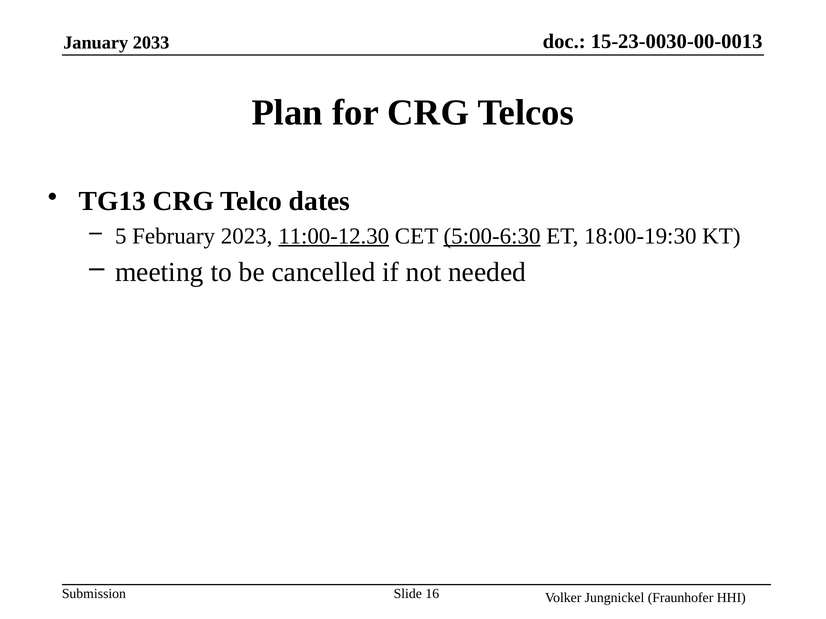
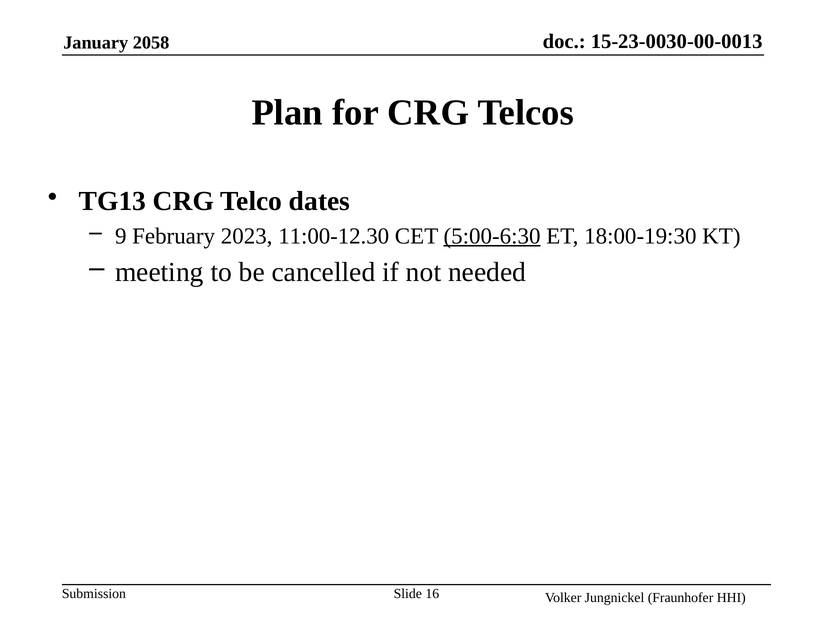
2033: 2033 -> 2058 (151, 42)
5: 5 -> 9 (121, 236)
11:00-12.30 underline: present -> none (334, 236)
